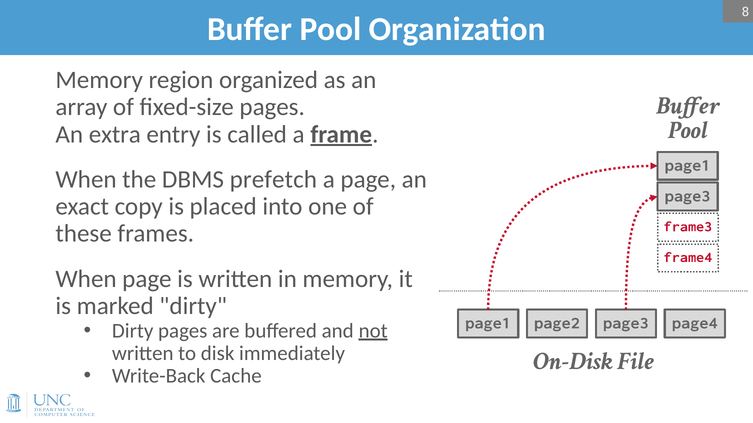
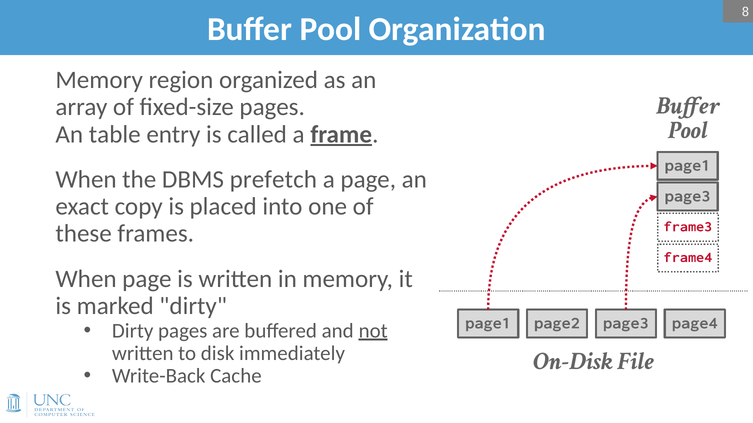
extra: extra -> table (115, 134)
